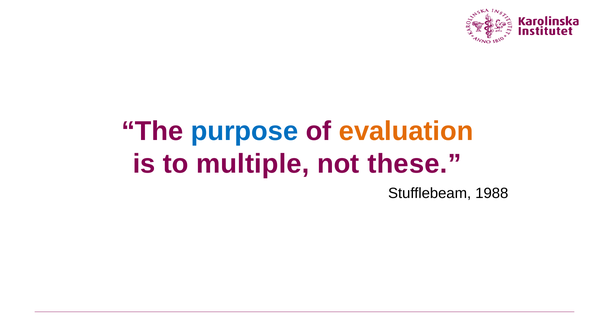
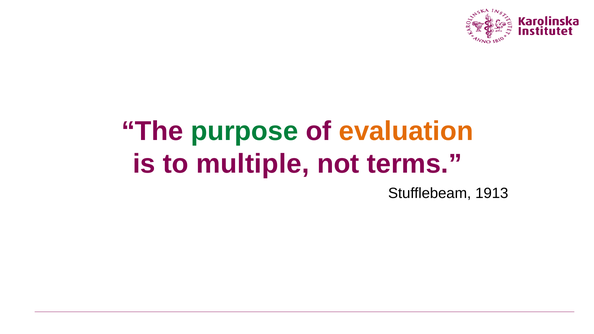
purpose colour: blue -> green (244, 131)
these: these -> terms (414, 164)
1988: 1988 -> 1913 (492, 193)
